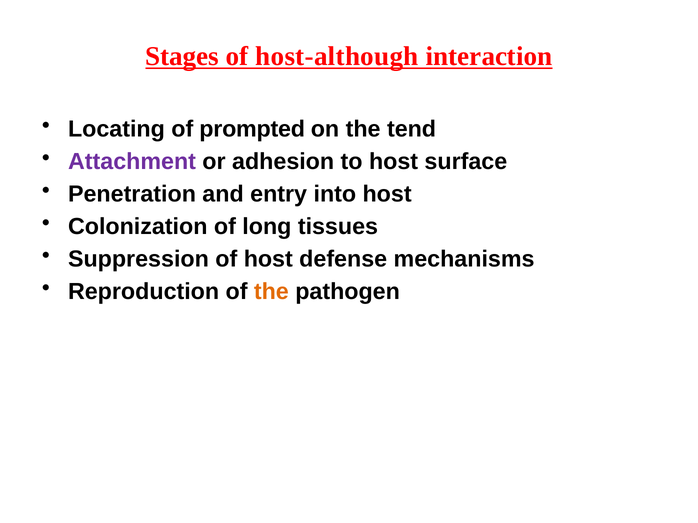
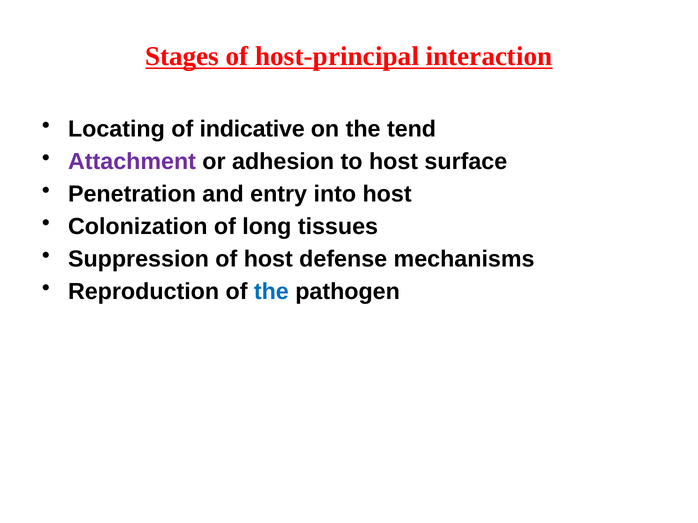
host-although: host-although -> host-principal (337, 57)
prompted: prompted -> indicative (252, 129)
the colour: orange -> blue (271, 292)
